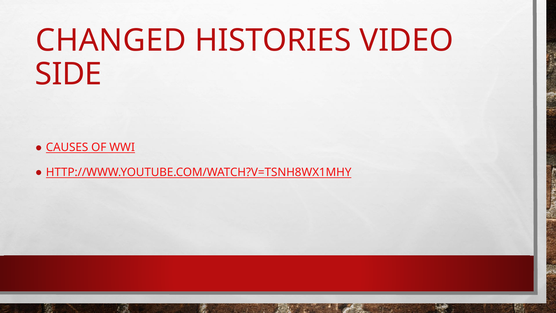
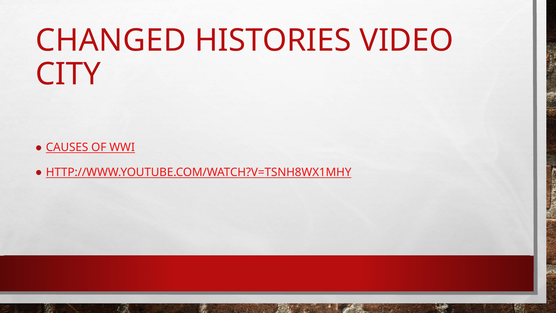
SIDE: SIDE -> CITY (68, 74)
